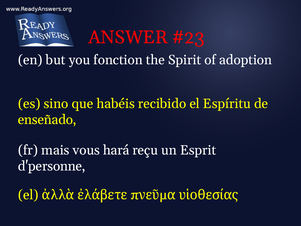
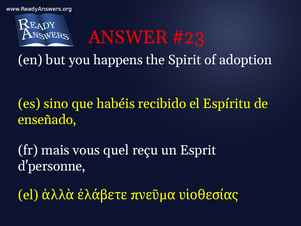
fonction: fonction -> happens (118, 60)
hará: hará -> quel (116, 150)
